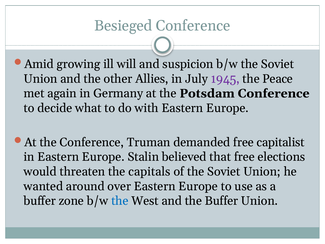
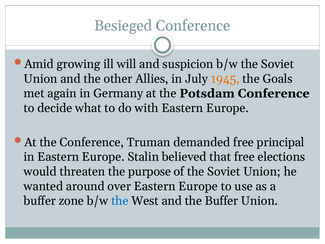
1945 colour: purple -> orange (225, 79)
Peace: Peace -> Goals (278, 79)
capitalist: capitalist -> principal (281, 142)
capitals: capitals -> purpose (150, 171)
